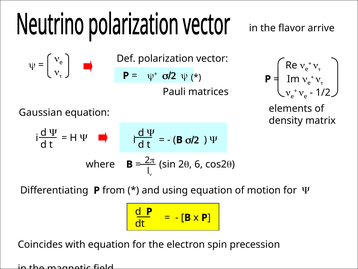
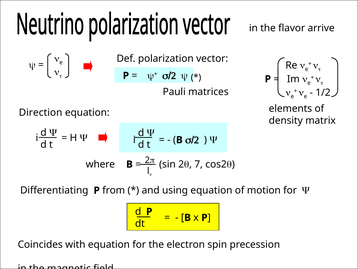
Gaussian: Gaussian -> Direction (41, 112)
6: 6 -> 7 (199, 164)
